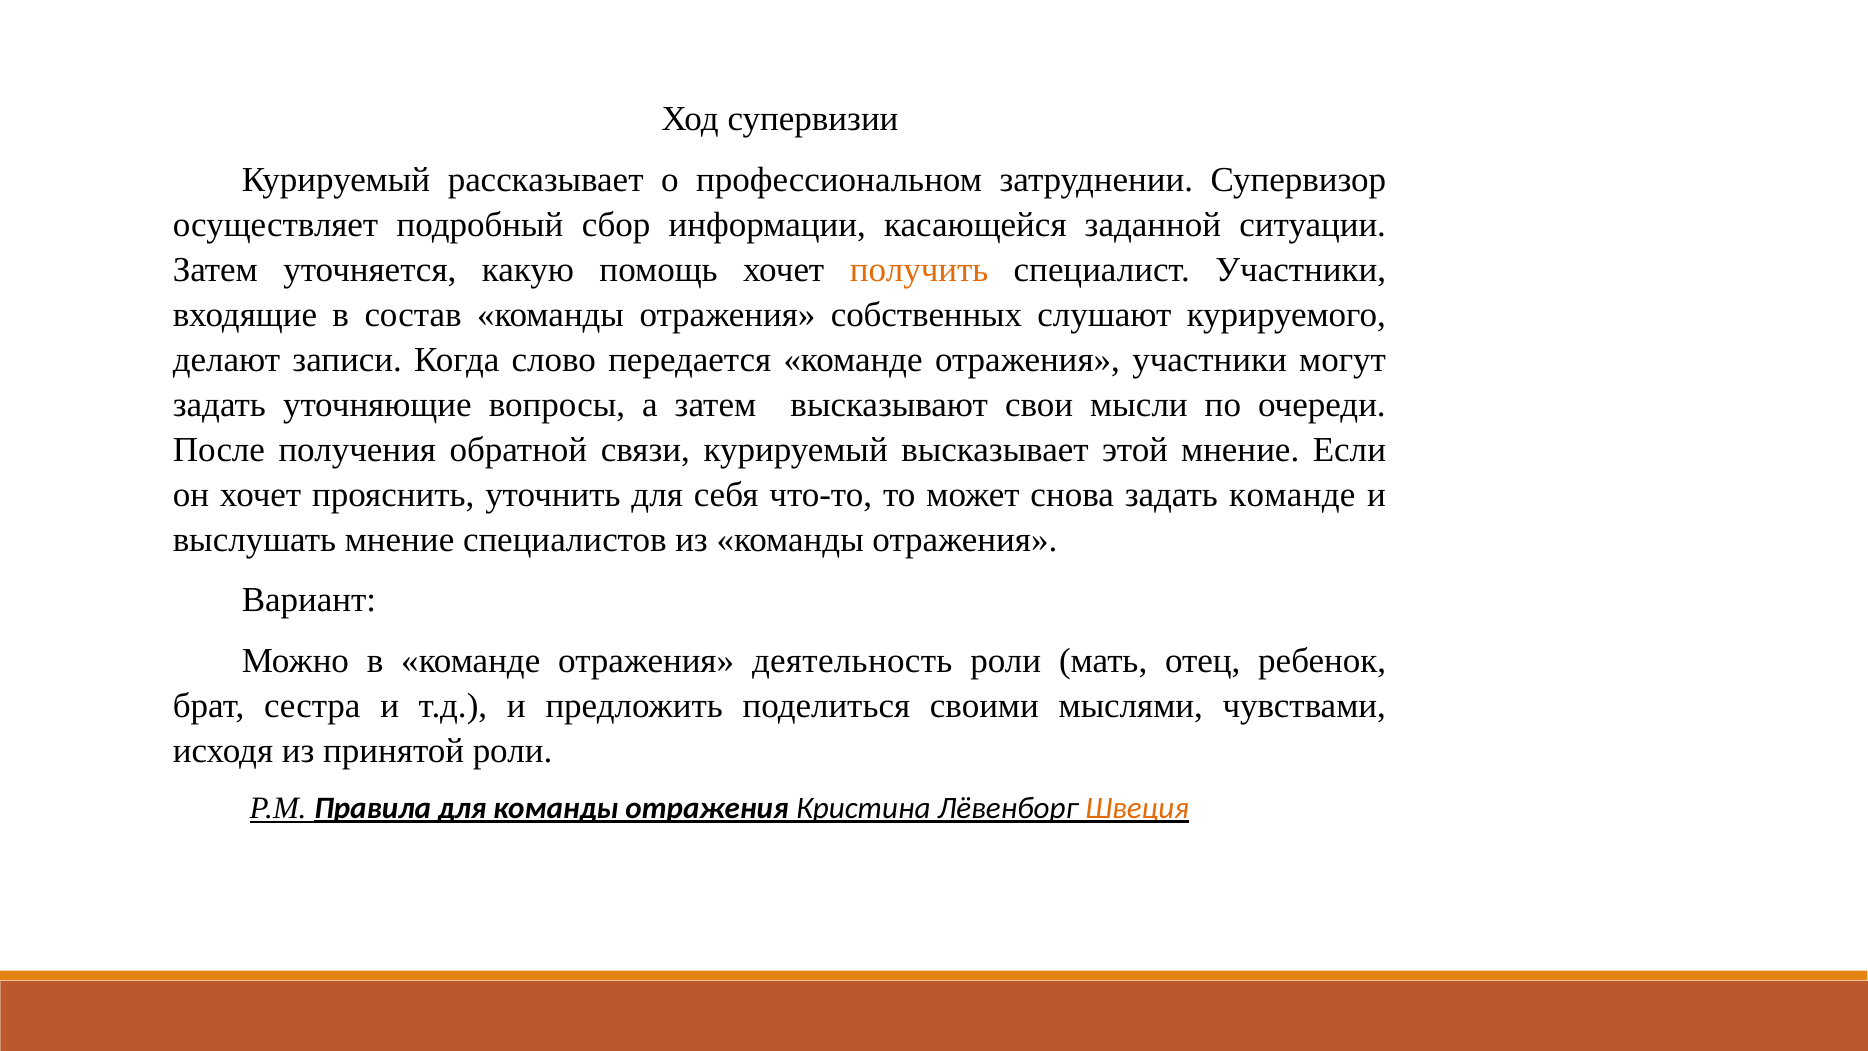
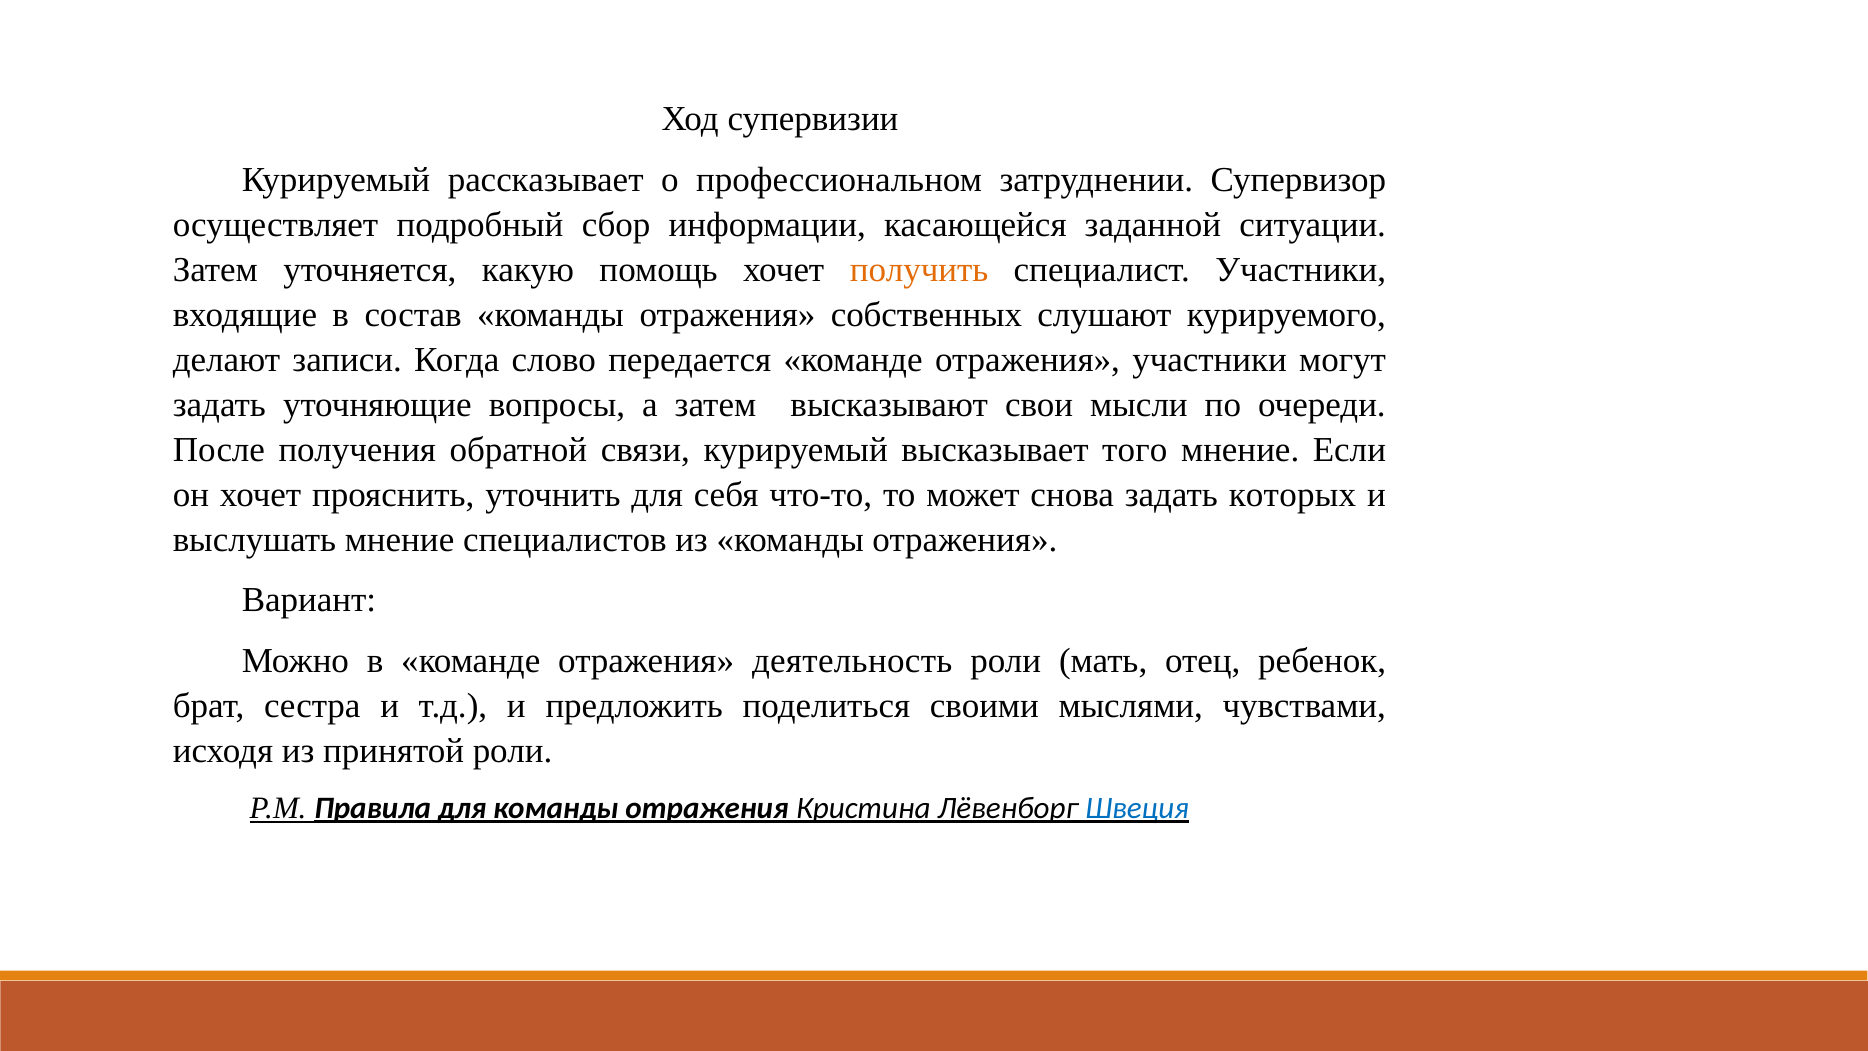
этой: этой -> того (1135, 449)
задать команде: команде -> которых (1292, 494)
Швеция colour: orange -> blue (1137, 808)
